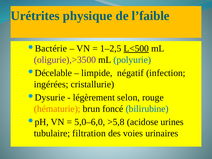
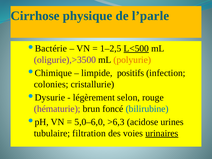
Urétrites: Urétrites -> Cirrhose (35, 16)
l’faible: l’faible -> l’parle (150, 16)
polyurie colour: blue -> orange (132, 60)
Décelable: Décelable -> Chimique (53, 73)
négatif: négatif -> positifs (131, 73)
ingérées: ingérées -> colonies (51, 84)
hématurie colour: orange -> purple (57, 109)
>5,8: >5,8 -> >6,3 (116, 122)
urinaires underline: none -> present (162, 133)
